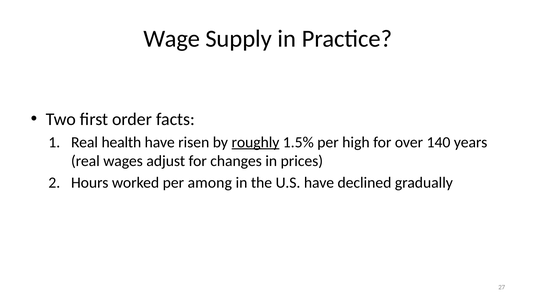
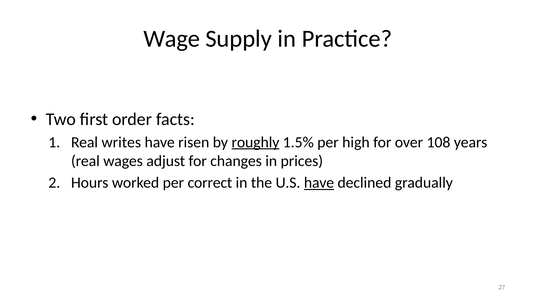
health: health -> writes (121, 142)
140: 140 -> 108 (438, 142)
among: among -> correct (210, 183)
have underline: none -> present (319, 183)
